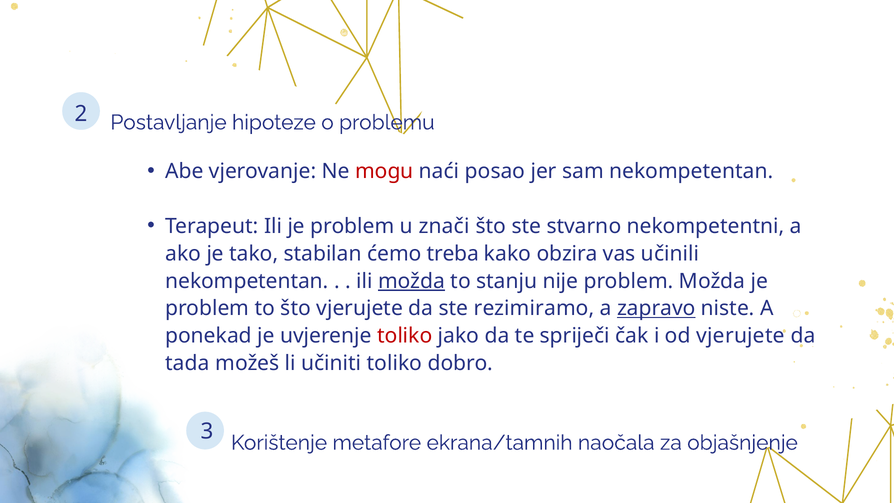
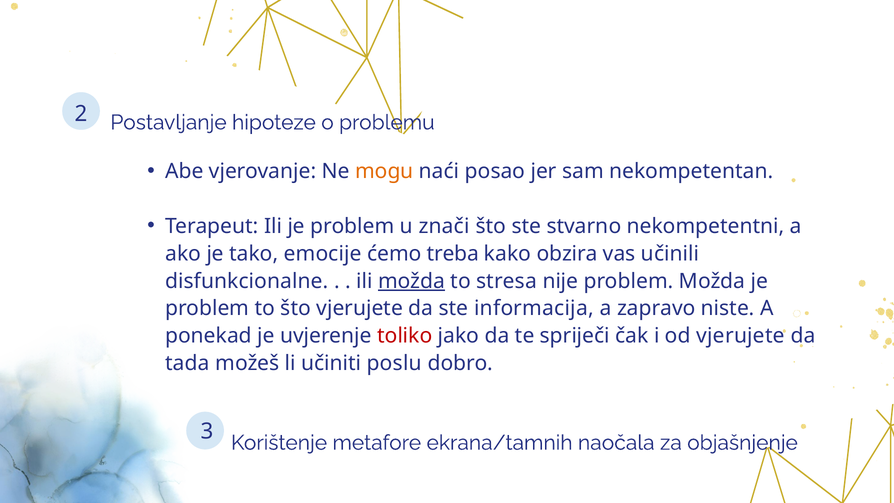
mogu colour: red -> orange (384, 171)
stabilan: stabilan -> emocije (323, 254)
nekompetentan: nekompetentan -> disfunkcionalne (247, 281)
stanju: stanju -> stresa (507, 281)
rezimiramo: rezimiramo -> informacija (534, 308)
zapravo underline: present -> none (656, 308)
učiniti toliko: toliko -> poslu (394, 363)
